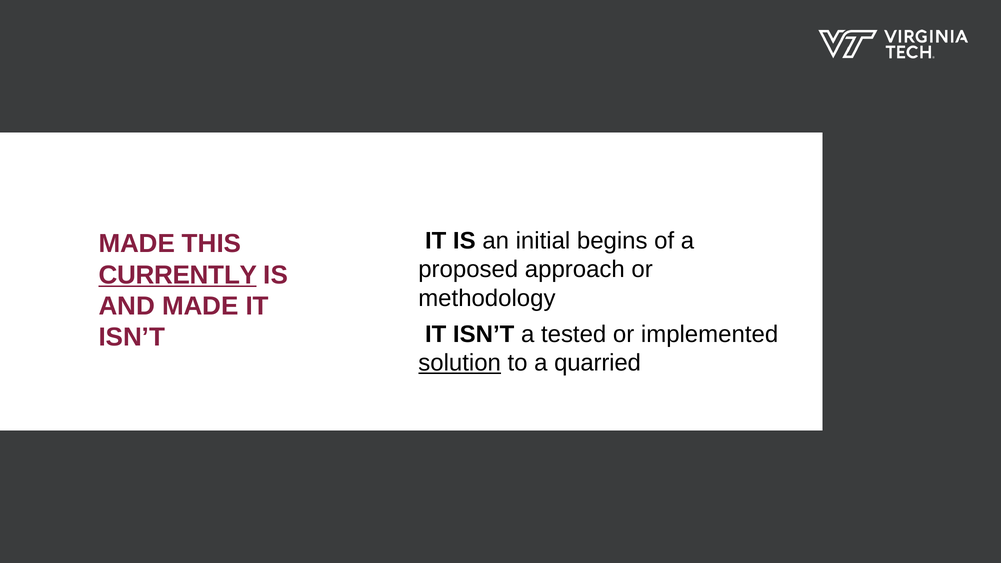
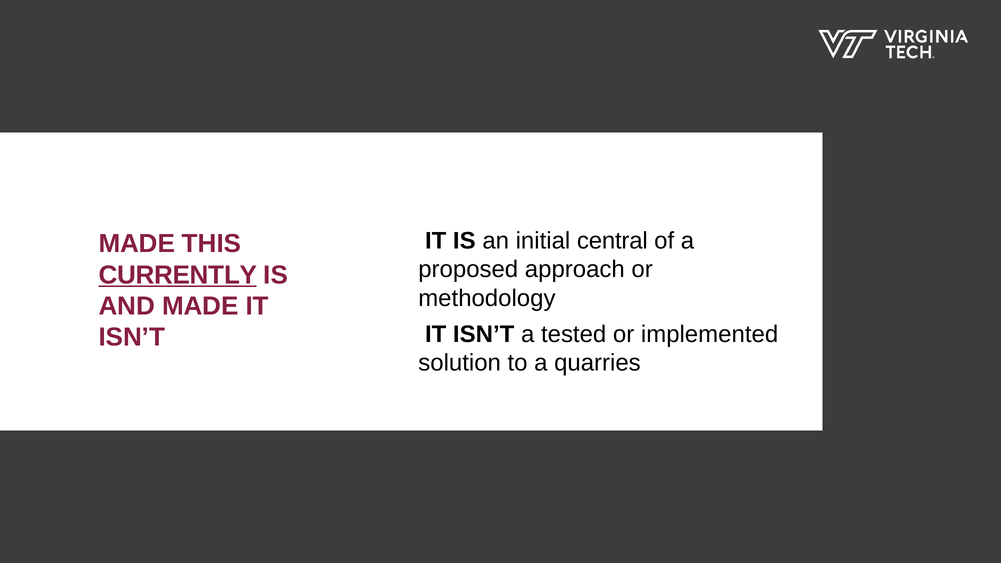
begins: begins -> central (612, 241)
solution underline: present -> none (460, 363)
quarried: quarried -> quarries (597, 363)
